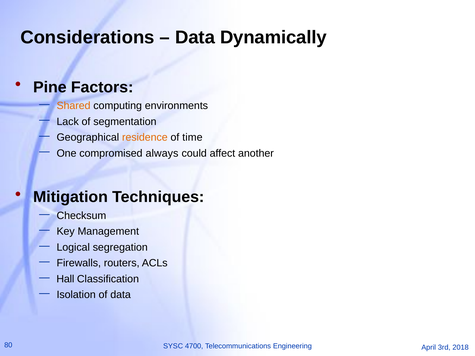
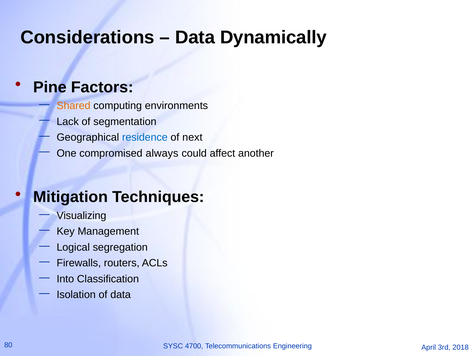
residence colour: orange -> blue (145, 137)
time: time -> next (192, 137)
Checksum: Checksum -> Visualizing (81, 216)
Hall: Hall -> Into (65, 279)
